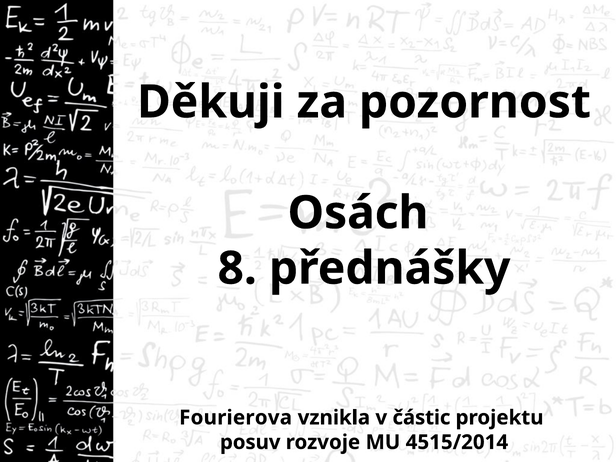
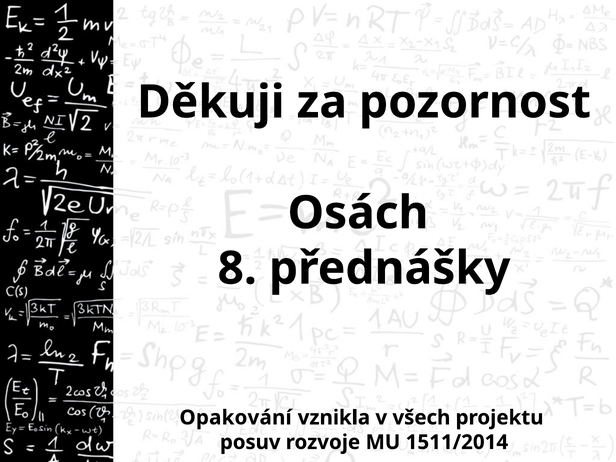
Fourierova: Fourierova -> Opakování (236, 418)
částic: částic -> všech (421, 418)
4515/2014: 4515/2014 -> 1511/2014 (457, 442)
